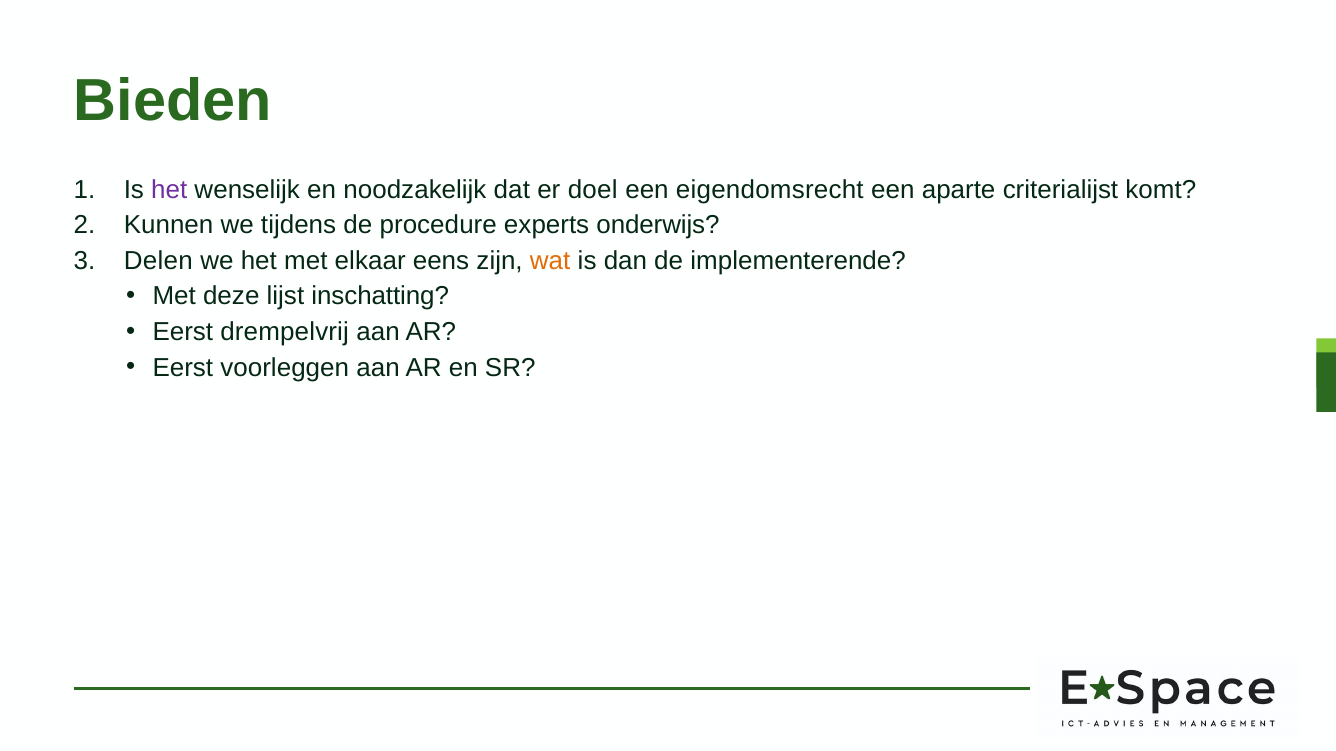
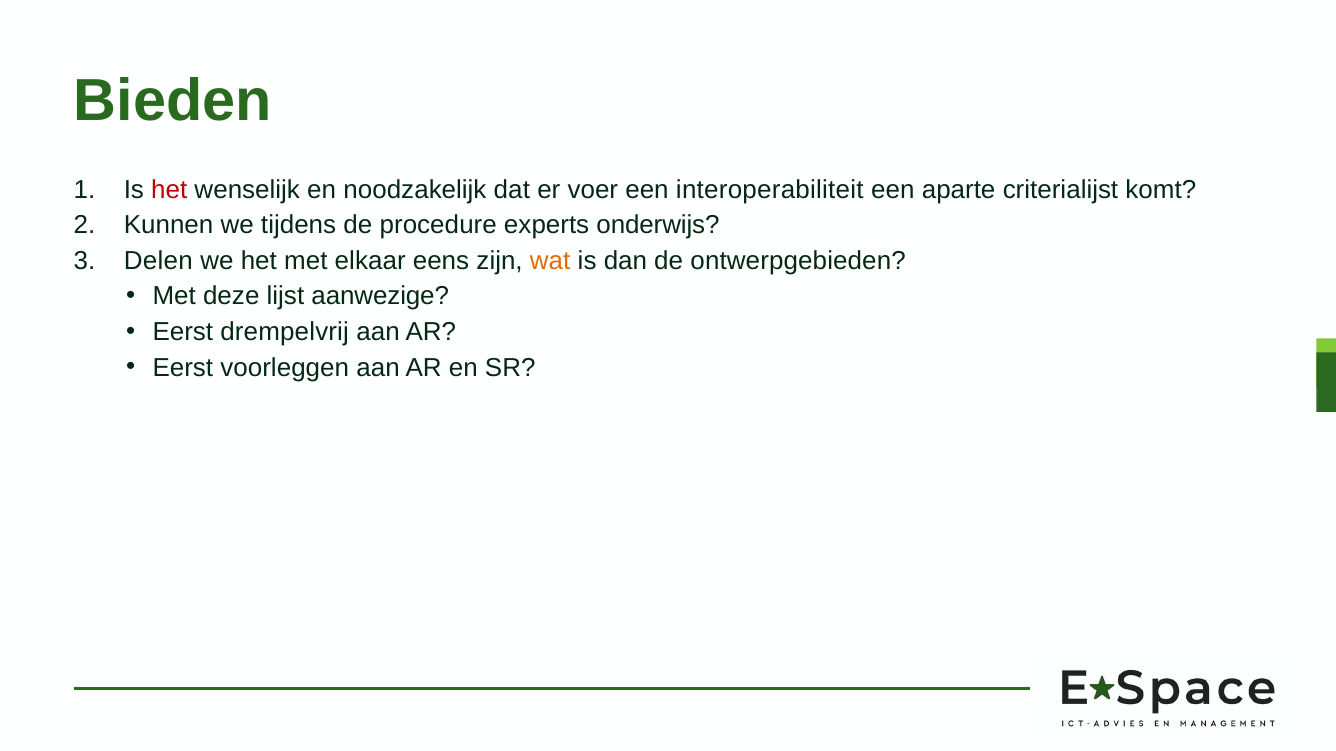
het colour: purple -> red (169, 190)
doel: doel -> voer (593, 190)
eigendomsrecht: eigendomsrecht -> interoperabiliteit (770, 190)
implementerende: implementerende -> ontwerpgebieden (798, 261)
inschatting: inschatting -> aanwezige (380, 297)
